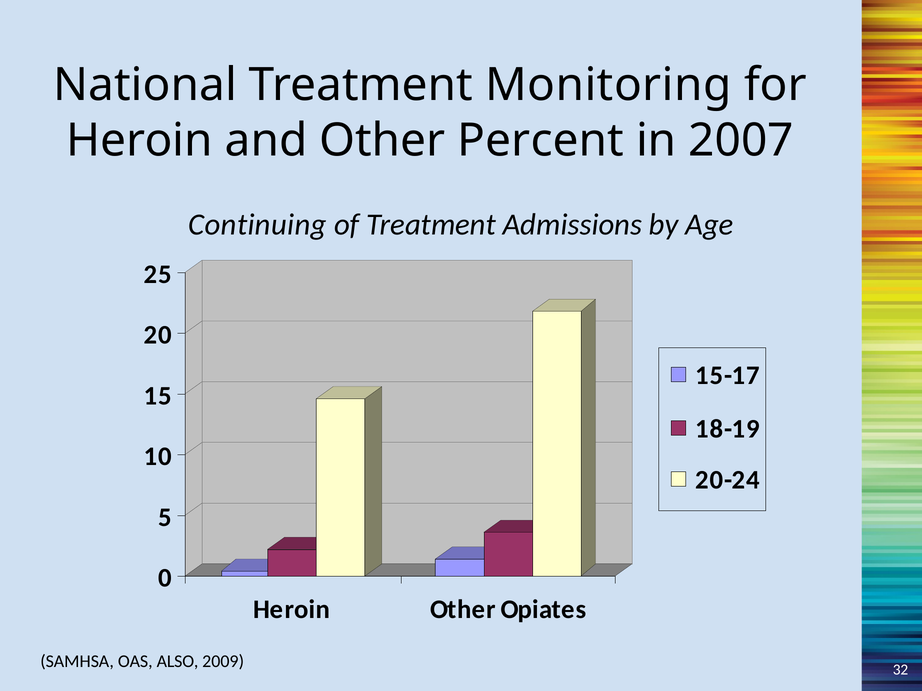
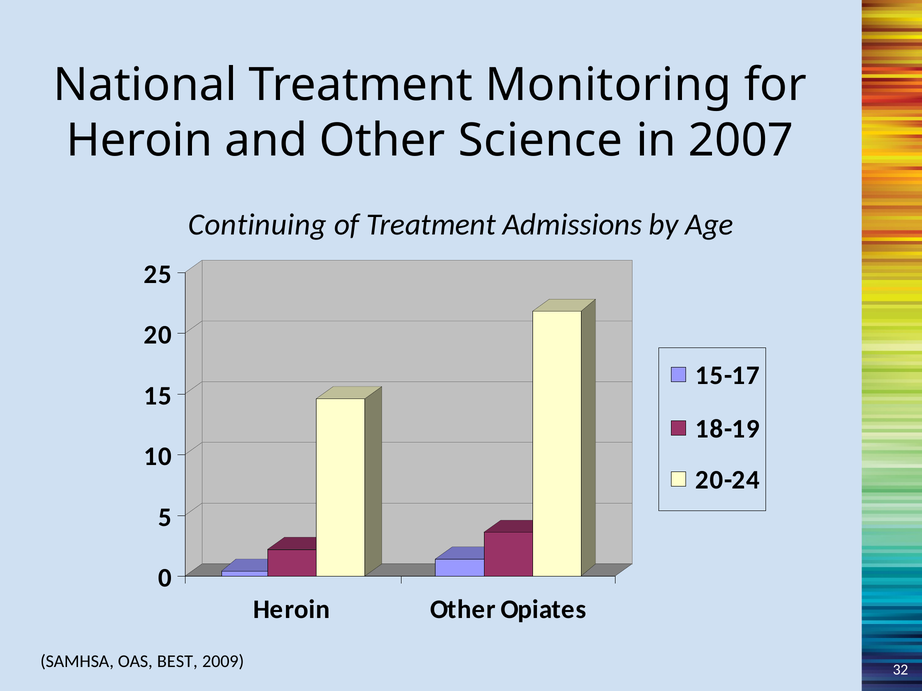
Percent: Percent -> Science (541, 141)
ALSO: ALSO -> BEST (177, 662)
